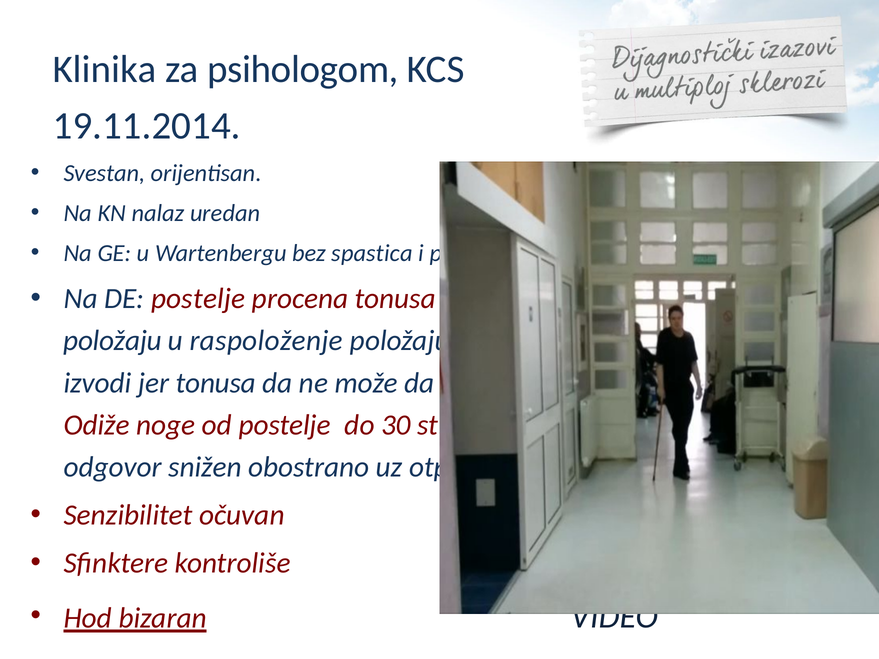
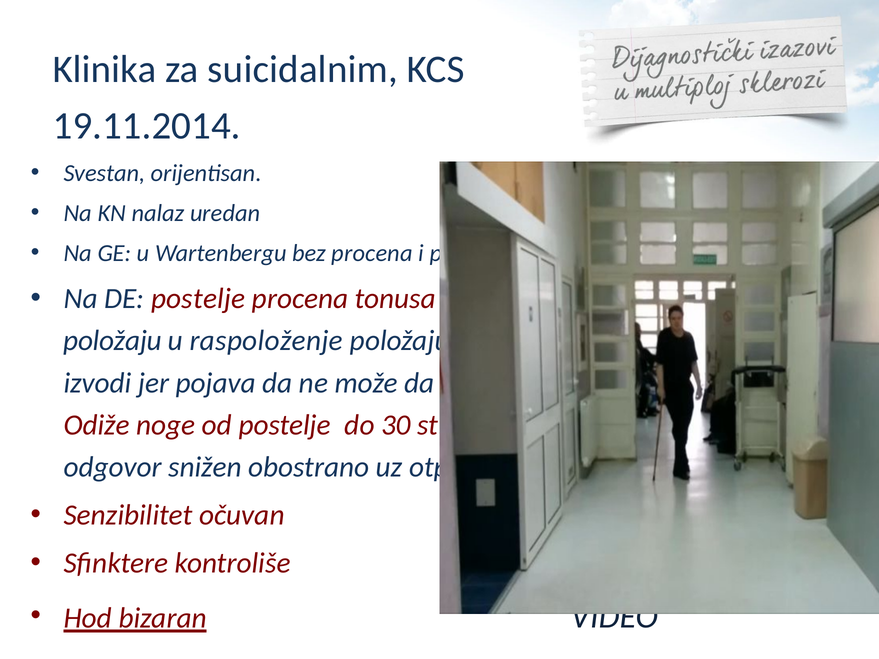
psihologom: psihologom -> suicidalnim (303, 69)
bez spastica: spastica -> procena (372, 253)
jer tonusa: tonusa -> pojava (216, 383)
